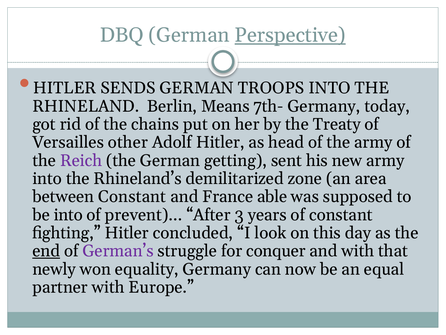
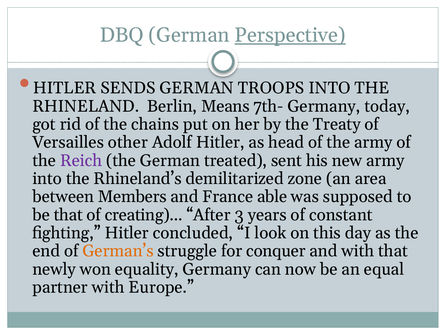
getting: getting -> treated (236, 160)
between Constant: Constant -> Members (132, 196)
be into: into -> that (68, 214)
prevent: prevent -> creating (144, 214)
end underline: present -> none (46, 251)
German’s colour: purple -> orange (118, 251)
